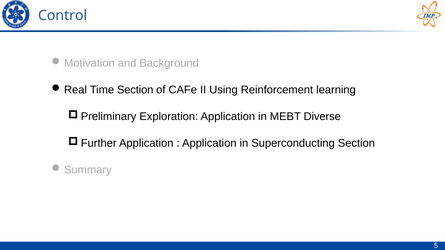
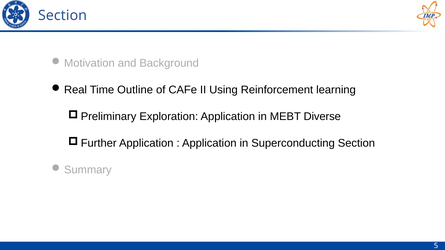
Control: Control -> Section (62, 16)
Time Section: Section -> Outline (135, 90)
